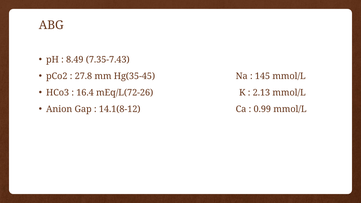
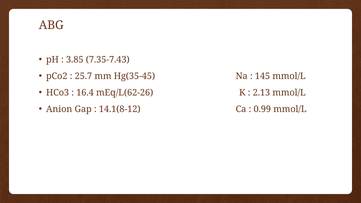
8.49: 8.49 -> 3.85 (75, 60)
27.8: 27.8 -> 25.7 (83, 76)
mEq/L(72-26: mEq/L(72-26 -> mEq/L(62-26 (125, 93)
